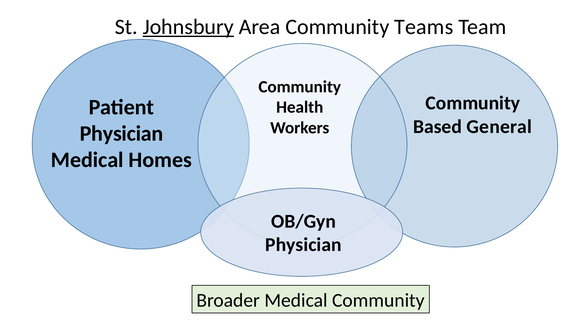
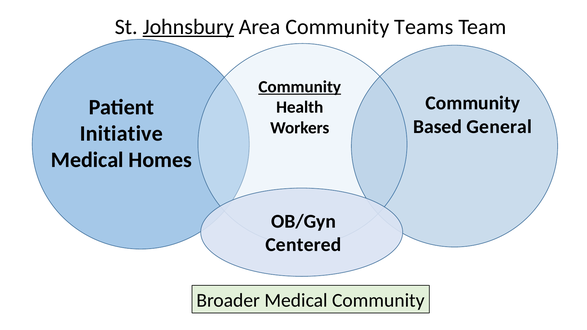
Community underline: none -> present (300, 87)
Physician: Physician -> Initiative (121, 134)
Physician: Physician -> Centered (303, 245)
